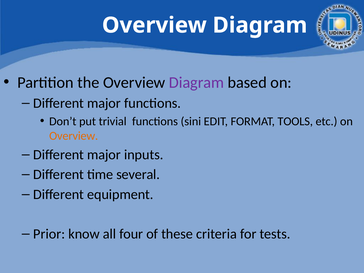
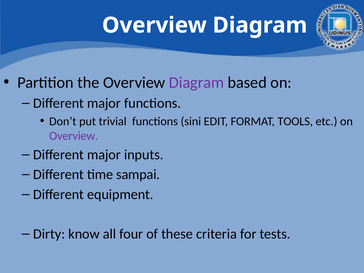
Overview colour: orange -> purple (74, 136)
several: several -> sampai (138, 175)
Prior: Prior -> Dirty (49, 234)
